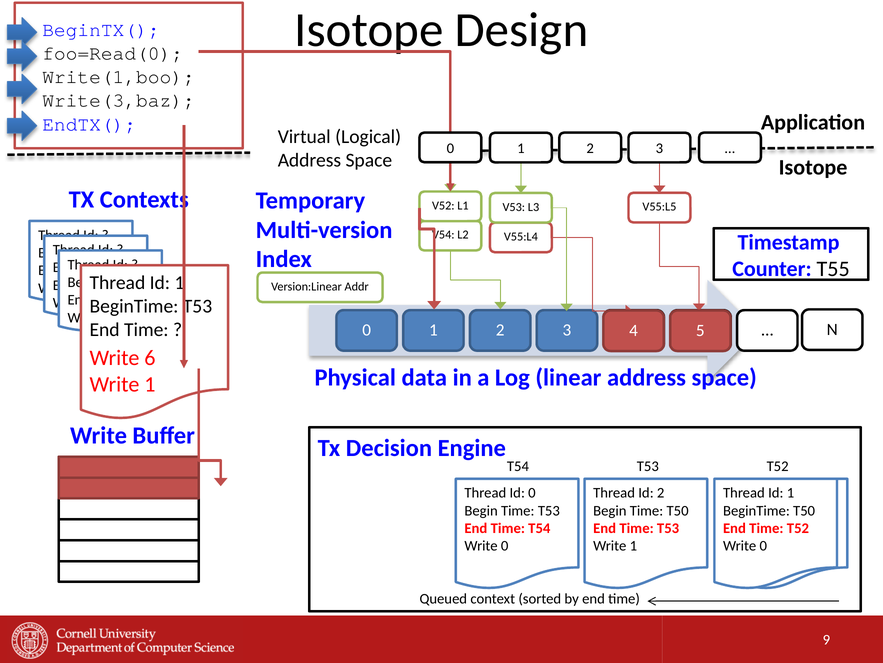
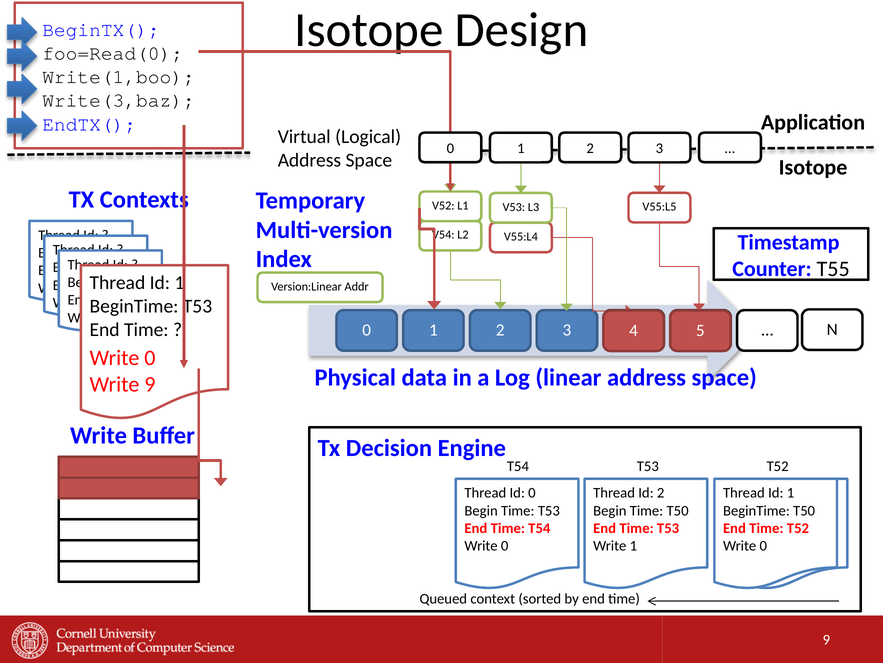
6: 6 -> 0 (150, 358)
1: 1 -> 9 (150, 384)
